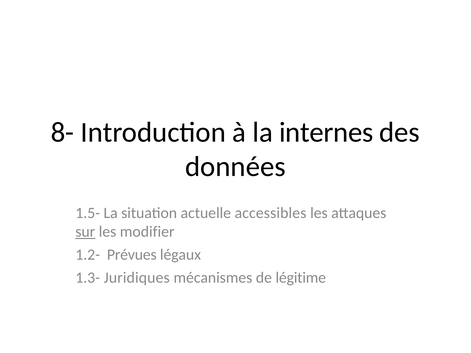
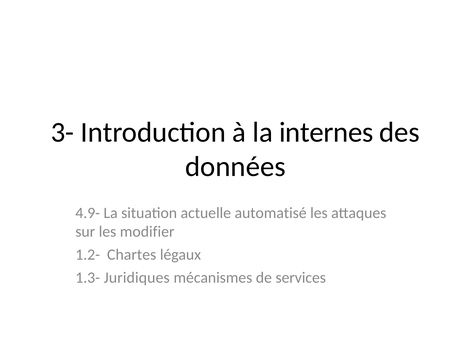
8-: 8- -> 3- (62, 132)
1.5-: 1.5- -> 4.9- (88, 213)
accessibles: accessibles -> automatisé (271, 213)
sur underline: present -> none (85, 232)
Prévues: Prévues -> Chartes (132, 255)
légitime: légitime -> services (301, 278)
